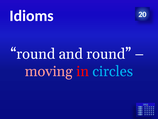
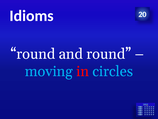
moving colour: pink -> light blue (49, 71)
